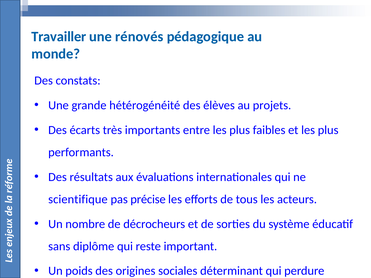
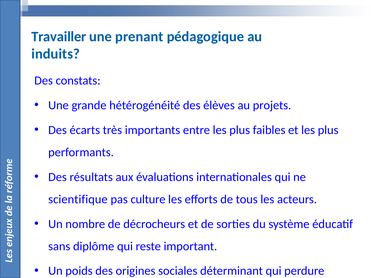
rénovés: rénovés -> prenant (139, 37)
monde: monde -> induits (56, 54)
précise: précise -> culture (148, 199)
